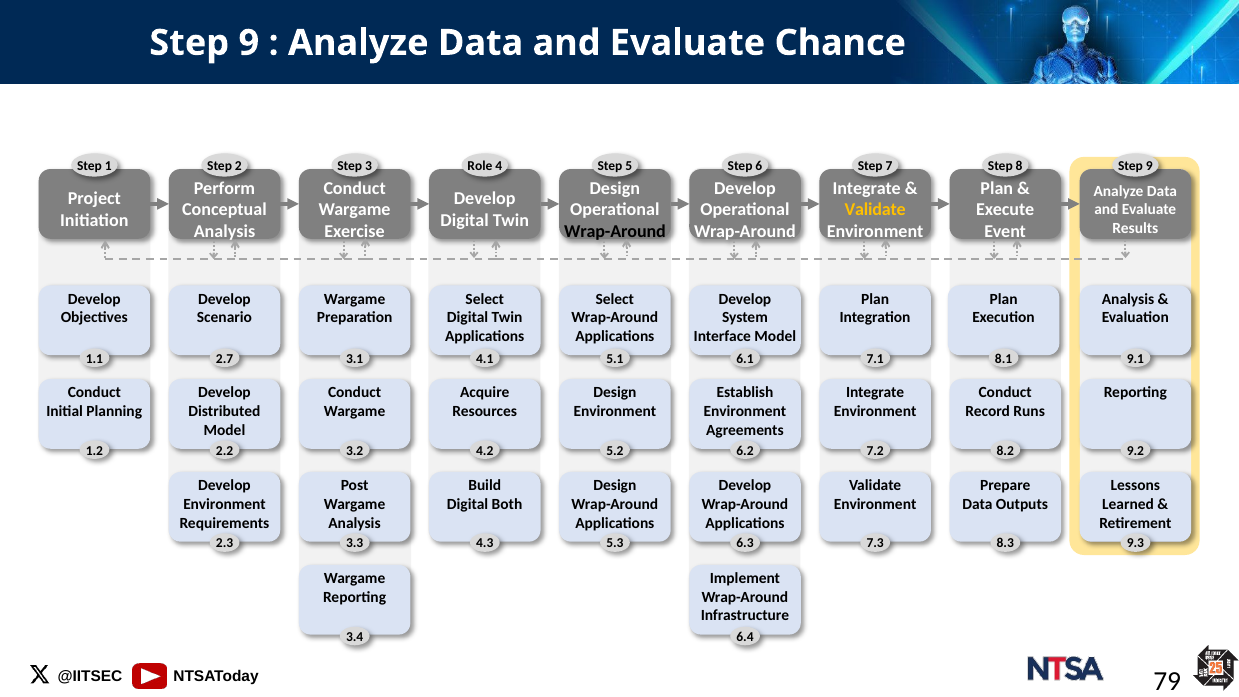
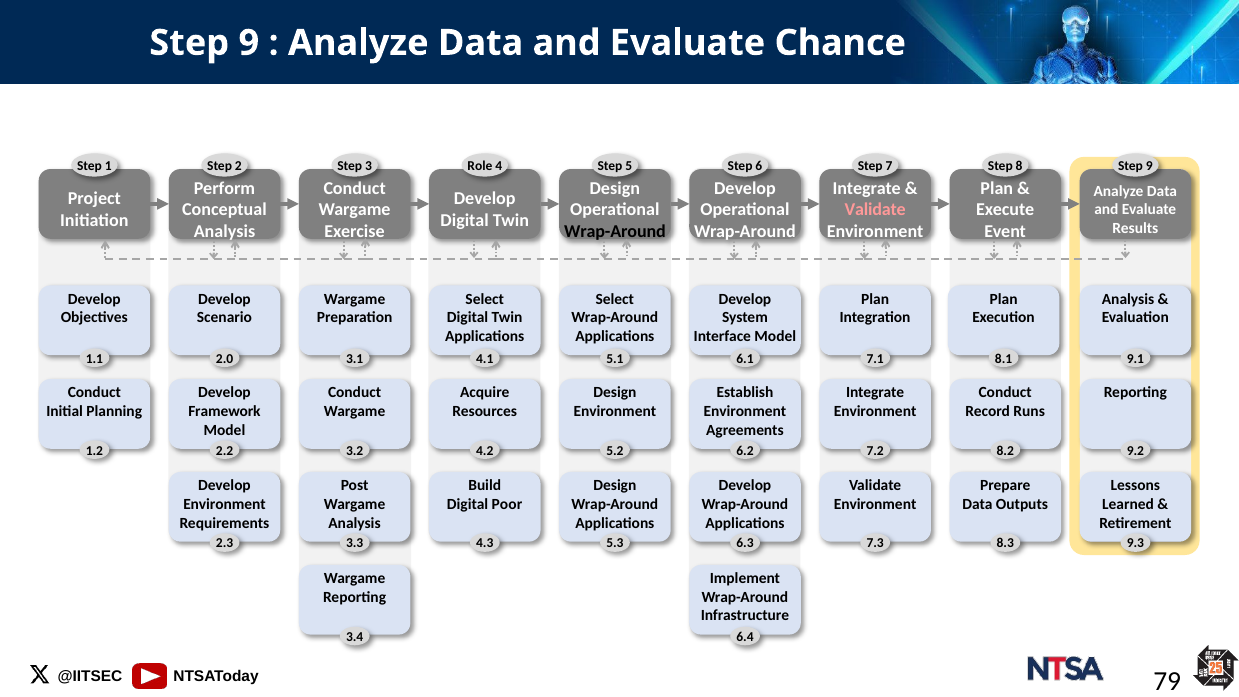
Validate colour: yellow -> pink (875, 210)
2.7: 2.7 -> 2.0 (225, 359)
Distributed: Distributed -> Framework (224, 411)
Both: Both -> Poor (507, 504)
